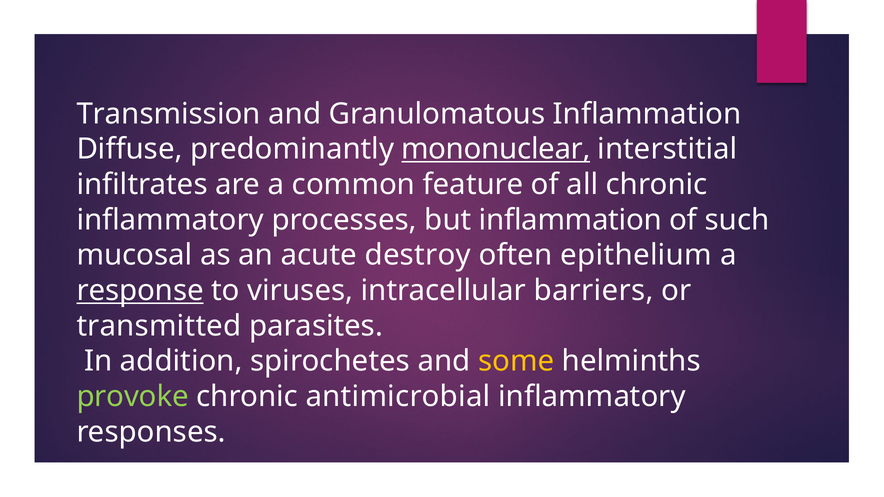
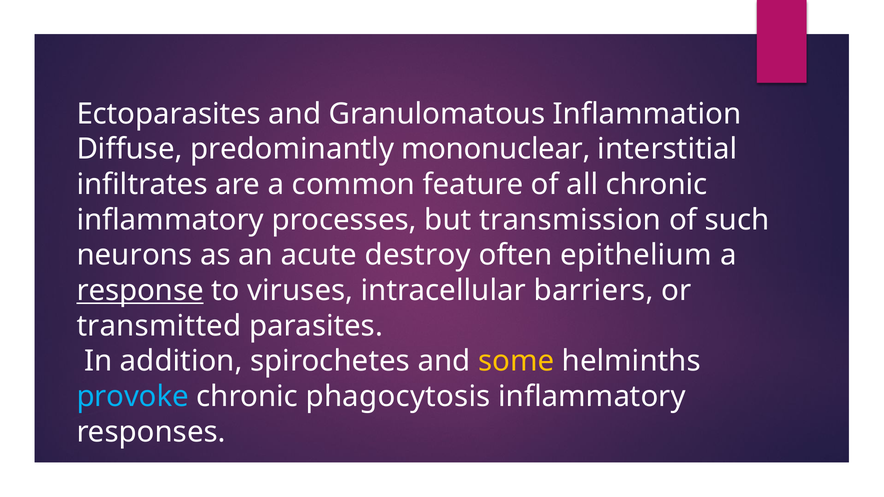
Transmission: Transmission -> Ectoparasites (169, 114)
mononuclear underline: present -> none (496, 149)
but inflammation: inflammation -> transmission (570, 220)
mucosal: mucosal -> neurons (134, 255)
provoke colour: light green -> light blue (133, 397)
antimicrobial: antimicrobial -> phagocytosis (398, 397)
